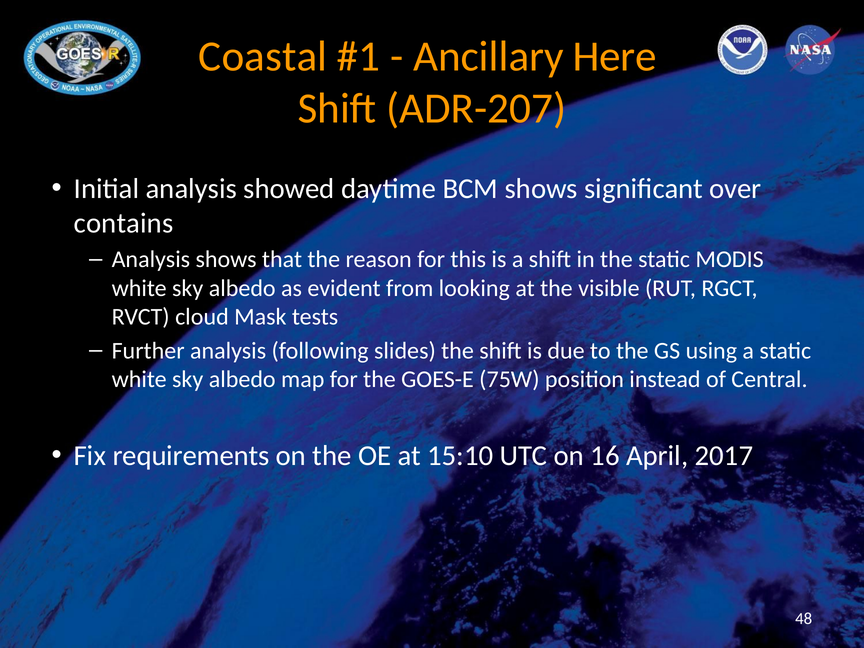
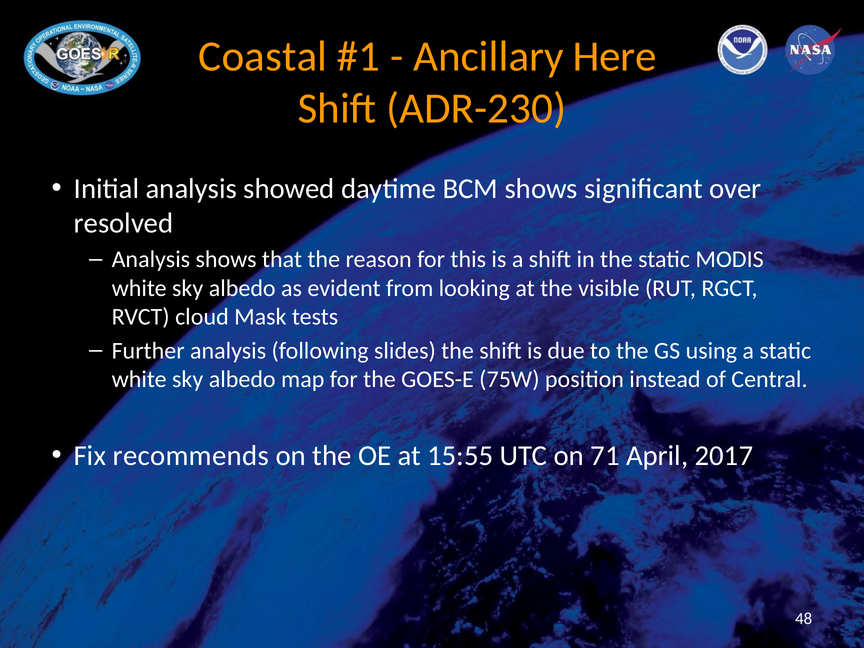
ADR-207: ADR-207 -> ADR-230 (476, 108)
contains: contains -> resolved (124, 223)
requirements: requirements -> recommends (191, 456)
15:10: 15:10 -> 15:55 (460, 456)
16: 16 -> 71 (605, 456)
